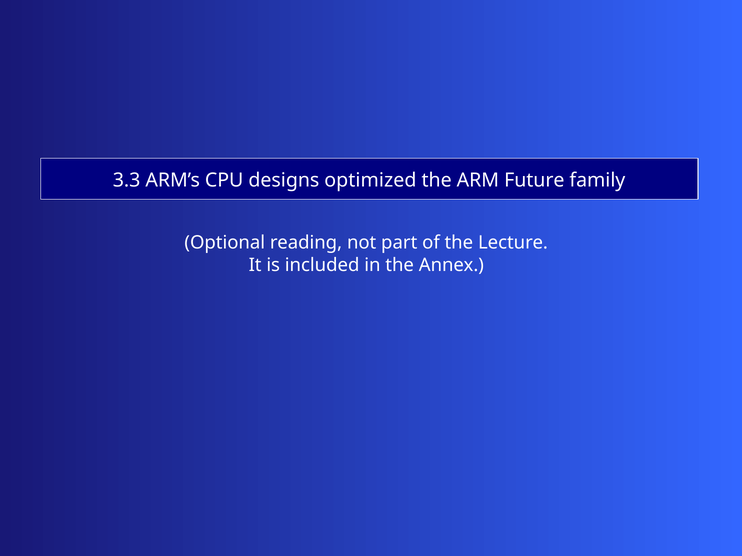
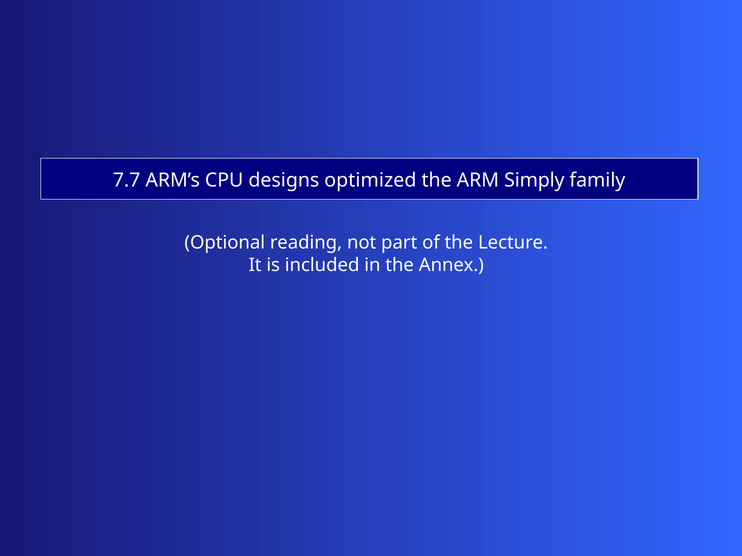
3.3: 3.3 -> 7.7 (127, 180)
Future: Future -> Simply (534, 180)
